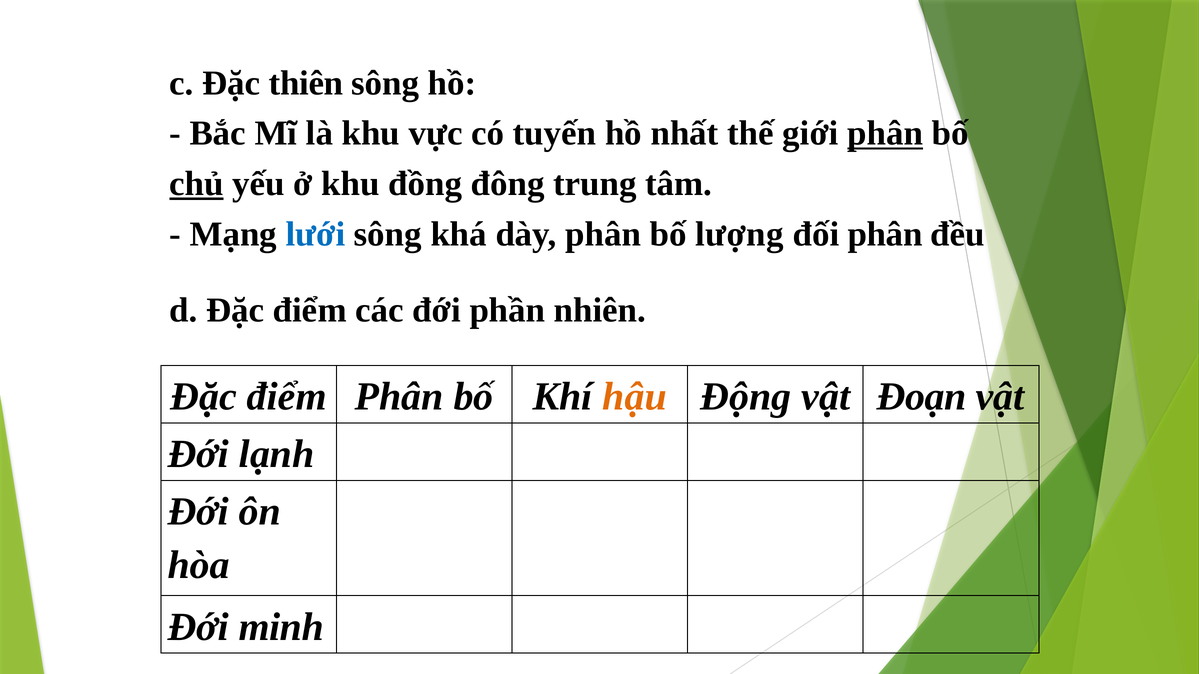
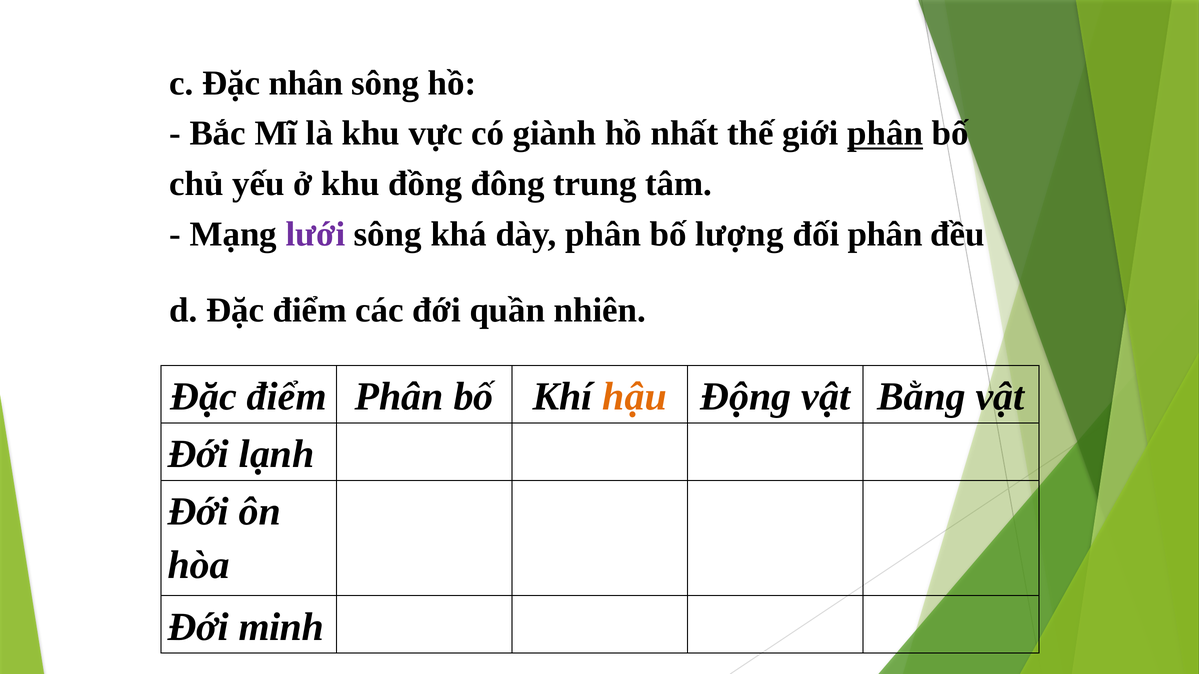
thiên: thiên -> nhân (306, 83)
tuyến: tuyến -> giành (555, 133)
chủ underline: present -> none (196, 184)
lưới colour: blue -> purple (315, 234)
phần: phần -> quần (507, 310)
Đoạn: Đoạn -> Bằng (922, 397)
